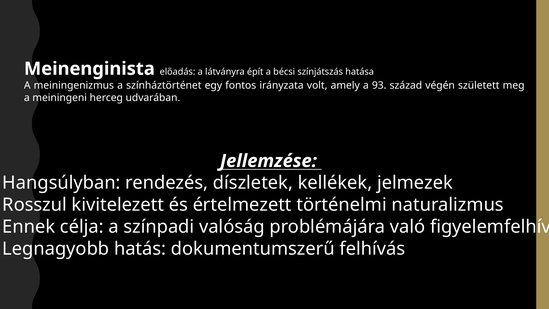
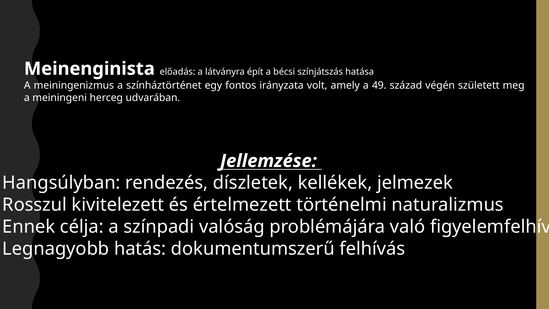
93: 93 -> 49 (379, 85)
